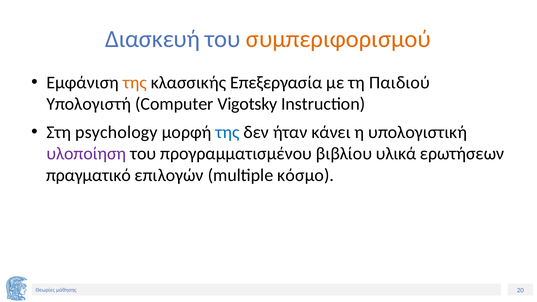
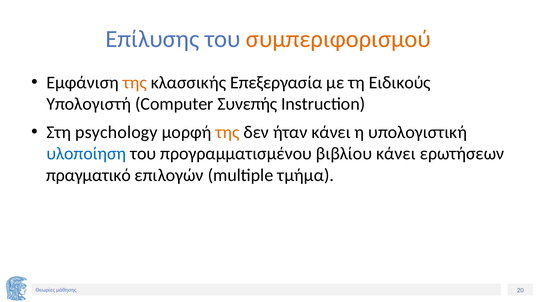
Διασκευή: Διασκευή -> Επίλυσης (152, 39)
Παιδιού: Παιδιού -> Ειδικούς (400, 83)
Vigotsky: Vigotsky -> Συνεπής (247, 104)
της colour: blue -> orange (227, 132)
υλοποίηση colour: purple -> blue (86, 154)
βιβλίου υλικά: υλικά -> κάνει (396, 154)
κόσμο: κόσμο -> τμήμα (306, 175)
